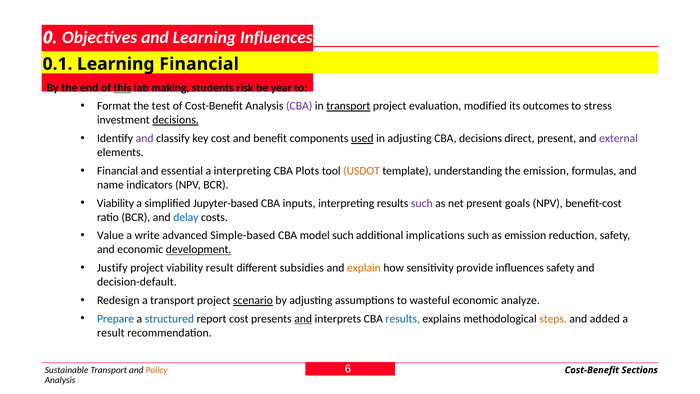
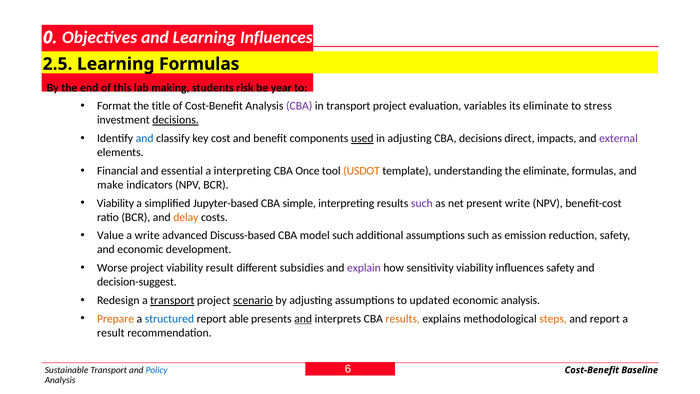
0.1: 0.1 -> 2.5 (58, 64)
Learning Financial: Financial -> Formulas (199, 64)
this underline: present -> none (122, 88)
test: test -> title (161, 106)
transport underline: present -> none (348, 106)
modified: modified -> variables (485, 106)
its outcomes: outcomes -> eliminate (546, 106)
and colour: purple -> blue (145, 138)
direct present: present -> impacts (557, 138)
Plots: Plots -> Once (307, 171)
the emission: emission -> eliminate (546, 171)
name: name -> make (110, 185)
inputs: inputs -> simple (299, 203)
present goals: goals -> write (518, 203)
delay colour: blue -> orange (186, 217)
Simple-based: Simple-based -> Discuss-based (243, 235)
additional implications: implications -> assumptions (435, 235)
development underline: present -> none (199, 249)
Justify: Justify -> Worse (112, 268)
explain colour: orange -> purple (364, 268)
sensitivity provide: provide -> viability (475, 268)
decision-default: decision-default -> decision-suggest (137, 282)
transport underline: none -> present (172, 300)
wasteful: wasteful -> updated (430, 300)
economic analyze: analyze -> analysis (520, 300)
Prepare colour: blue -> orange (116, 319)
report cost: cost -> able (239, 319)
results colour: blue -> orange (403, 319)
and added: added -> report (605, 319)
Policy colour: orange -> blue (157, 370)
Sections: Sections -> Baseline (640, 370)
